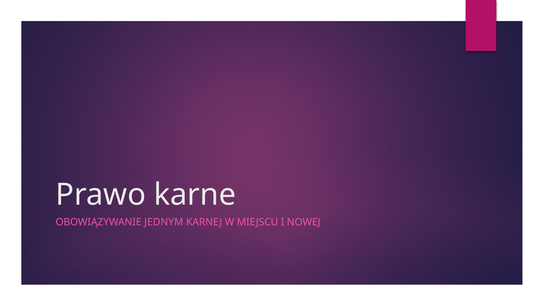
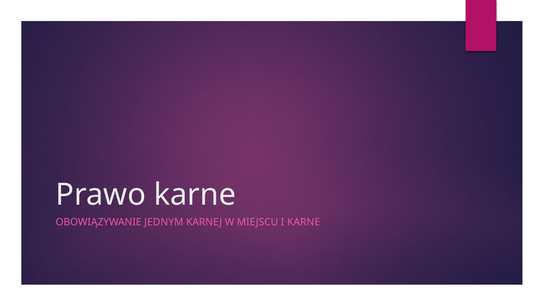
I NOWEJ: NOWEJ -> KARNE (304, 222)
